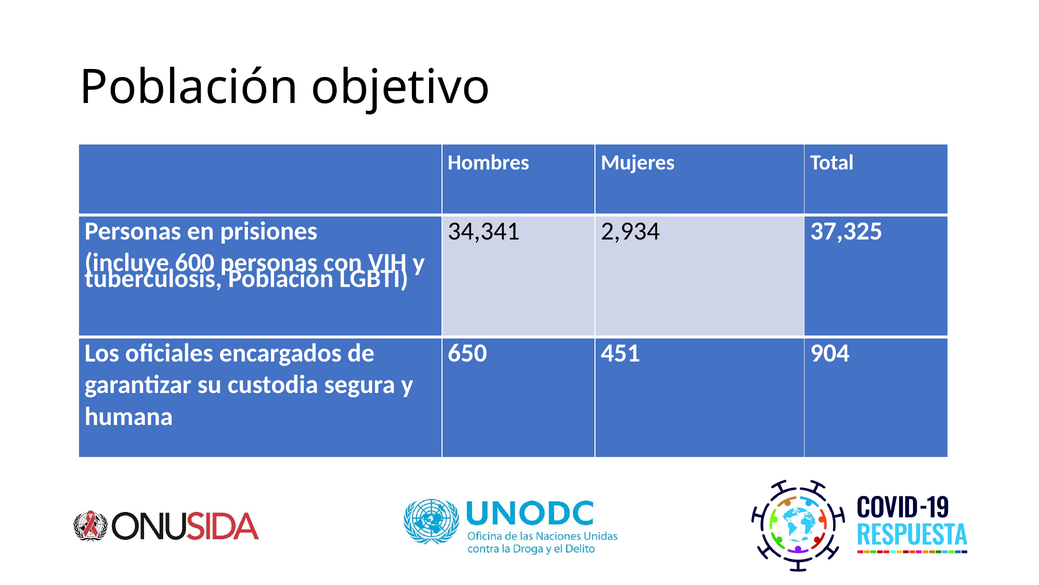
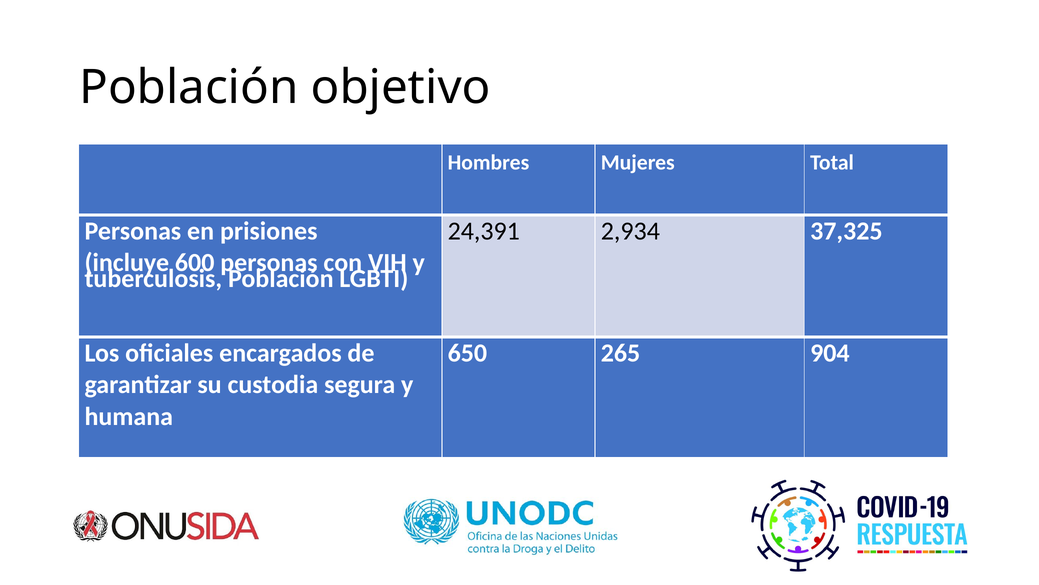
34,341: 34,341 -> 24,391 (484, 231)
451: 451 -> 265 (620, 353)
